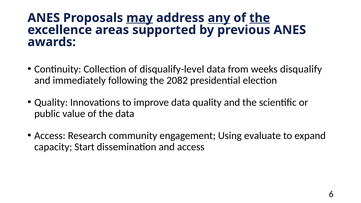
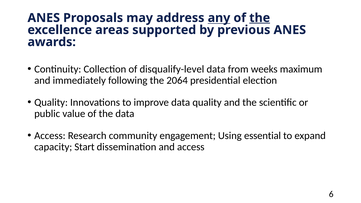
may underline: present -> none (140, 18)
disqualify: disqualify -> maximum (301, 69)
2082: 2082 -> 2064 (177, 80)
evaluate: evaluate -> essential (263, 136)
